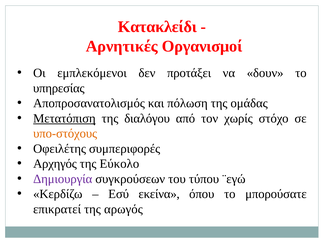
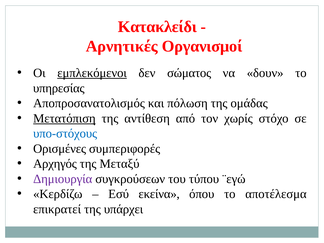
εμπλεκόμενοι underline: none -> present (92, 73)
προτάξει: προτάξει -> σώματος (189, 73)
διαλόγου: διαλόγου -> αντίθεση (147, 118)
υπο-στόχους colour: orange -> blue (65, 133)
Οφειλέτης: Οφειλέτης -> Ορισμένες (60, 149)
Εύκολο: Εύκολο -> Μεταξύ (119, 164)
μπορούσατε: μπορούσατε -> αποτέλεσμα (276, 194)
αρωγός: αρωγός -> υπάρχει (124, 209)
